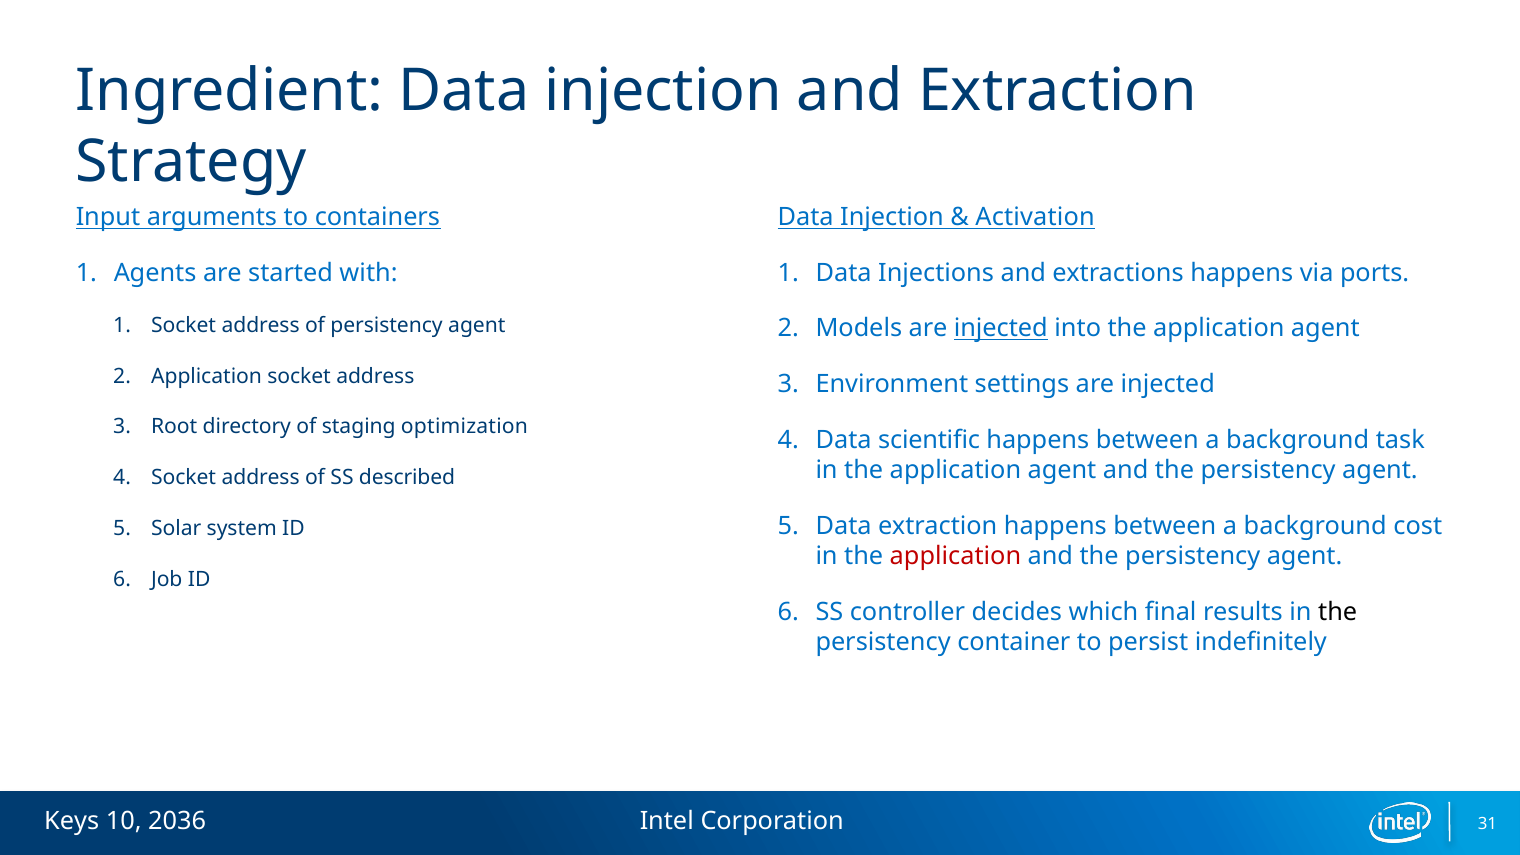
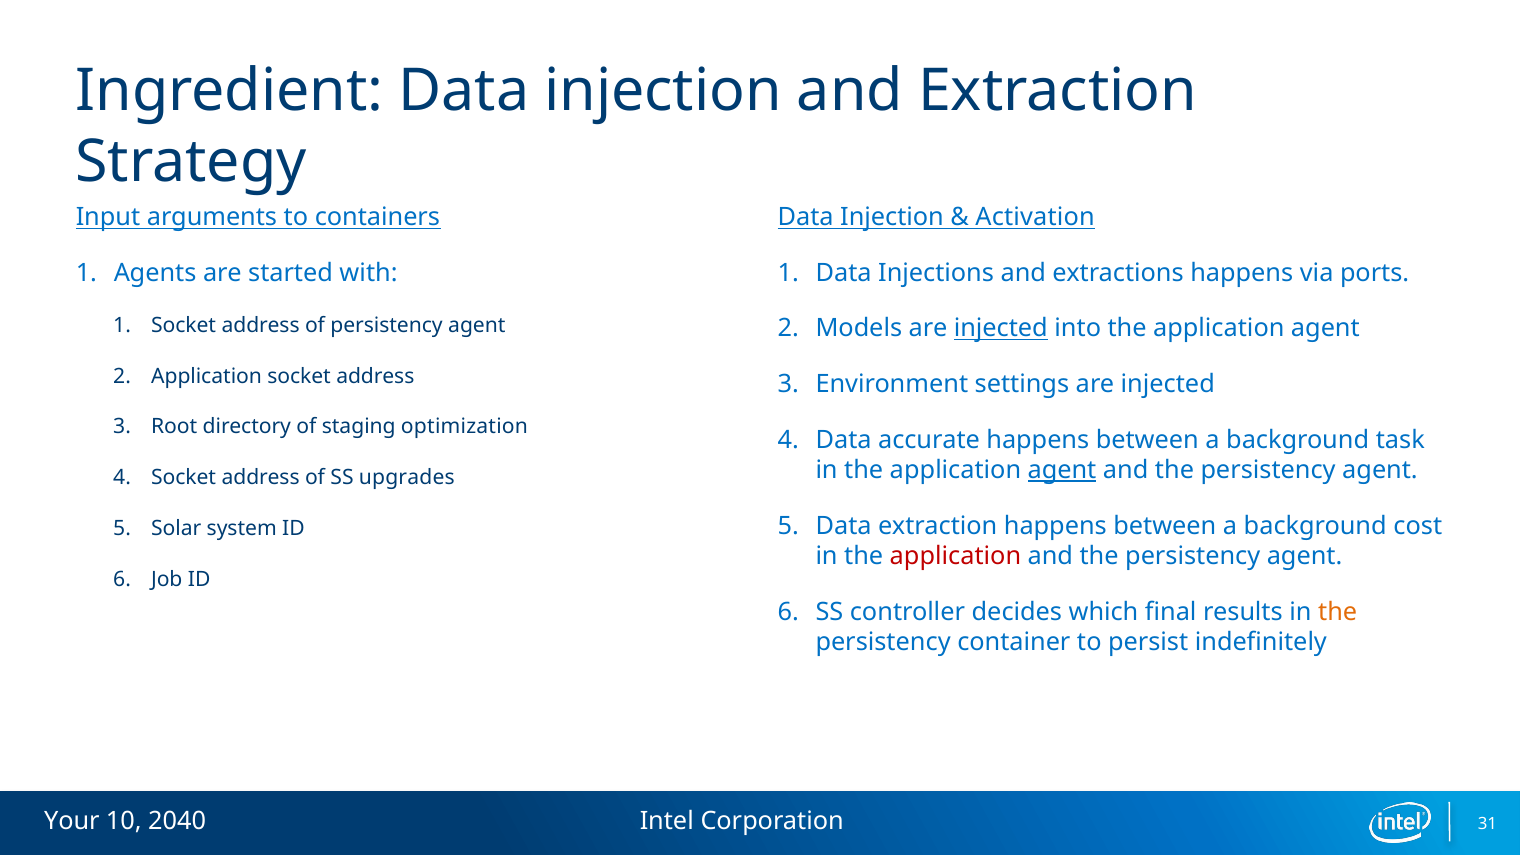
scientific: scientific -> accurate (929, 440)
agent underline: none -> present (1062, 470)
described: described -> upgrades (407, 478)
the colour: black -> orange (1338, 612)
Keys: Keys -> Your (72, 821)
2036: 2036 -> 2040 (177, 821)
